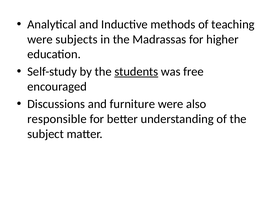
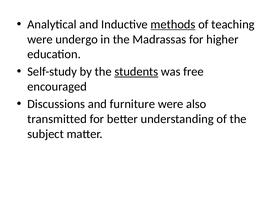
methods underline: none -> present (173, 24)
subjects: subjects -> undergo (77, 39)
responsible: responsible -> transmitted (57, 119)
